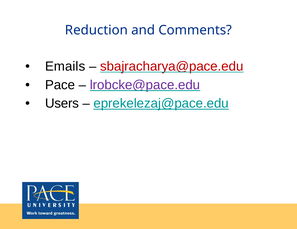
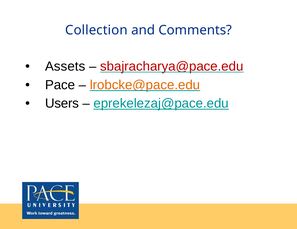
Reduction: Reduction -> Collection (96, 30)
Emails: Emails -> Assets (65, 66)
lrobcke@pace.edu colour: purple -> orange (145, 85)
